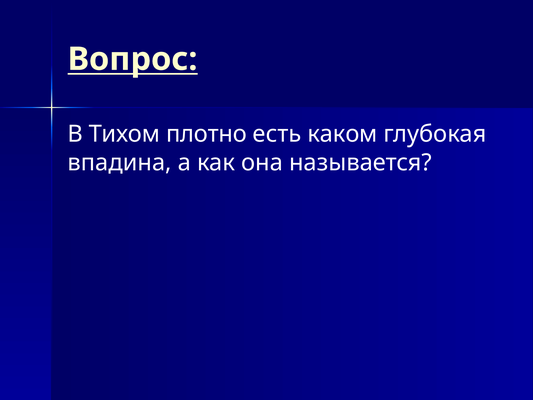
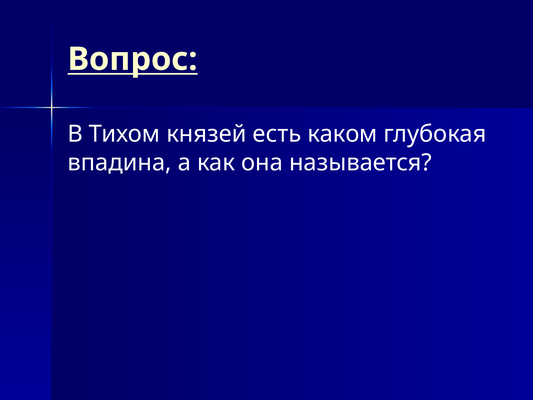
плотно: плотно -> князей (206, 134)
